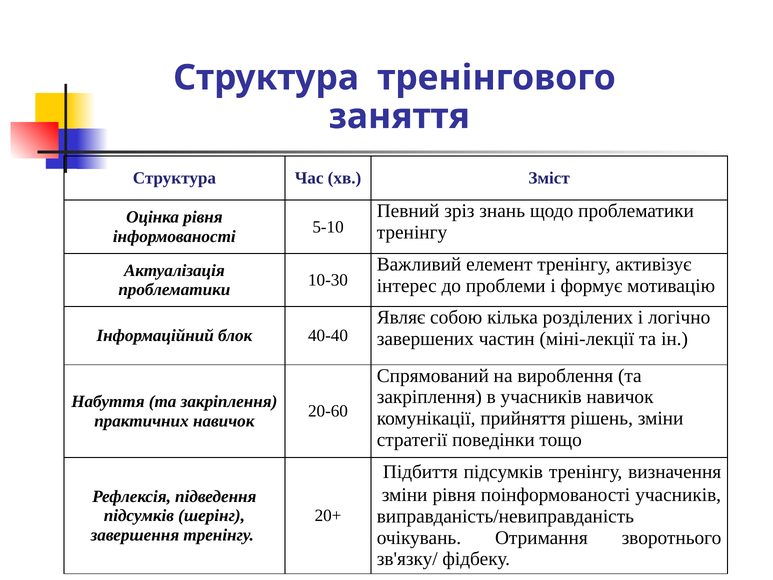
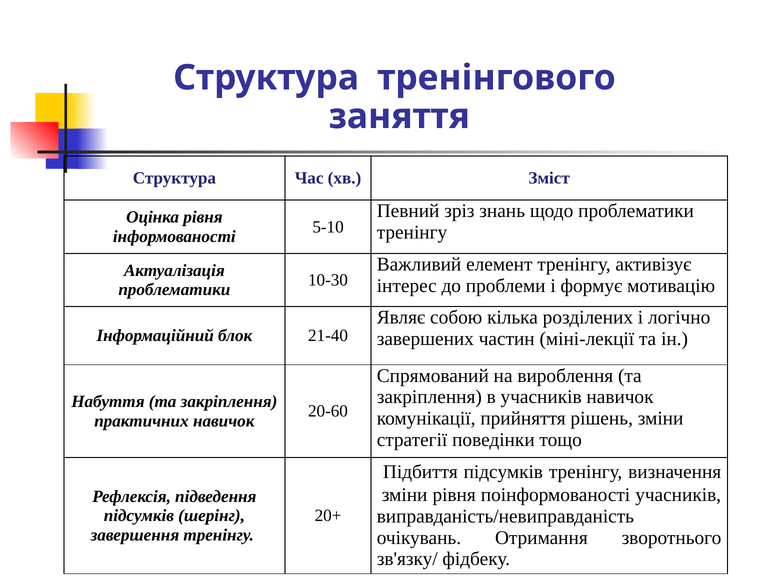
40-40: 40-40 -> 21-40 (328, 336)
